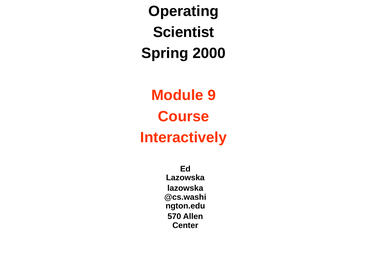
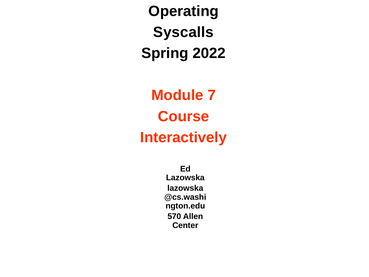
Scientist: Scientist -> Syscalls (183, 32)
2000: 2000 -> 2022 (209, 53)
9: 9 -> 7 (212, 95)
